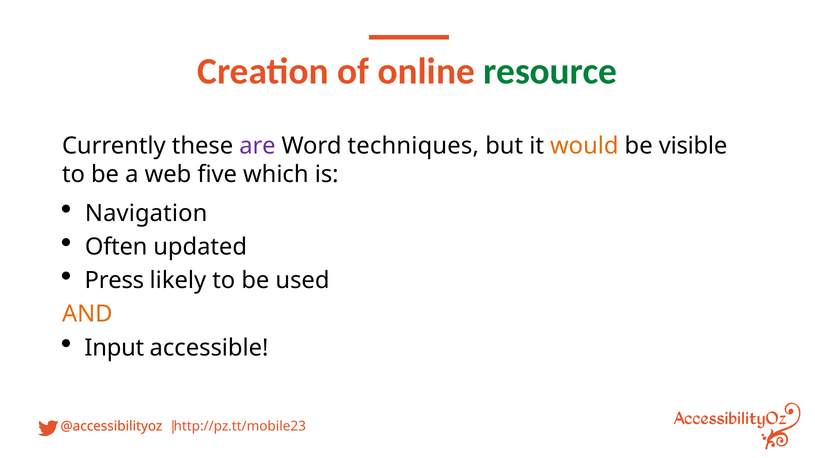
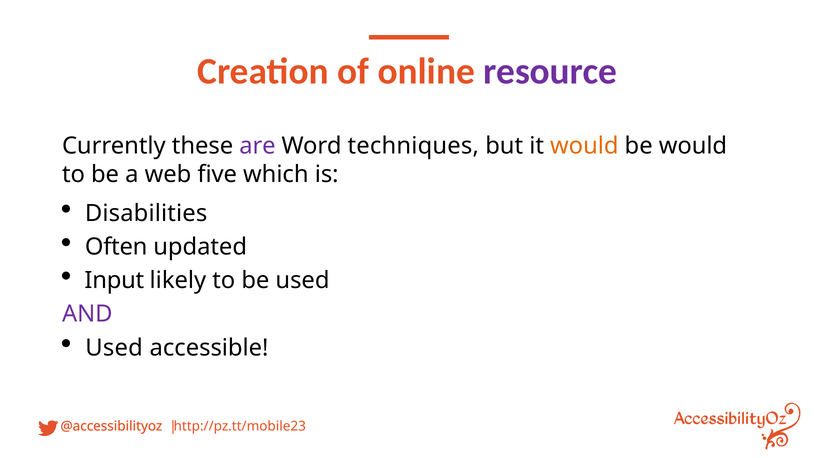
resource colour: green -> purple (550, 72)
be visible: visible -> would (693, 146)
Navigation: Navigation -> Disabilities (146, 213)
Press: Press -> Input (114, 281)
AND colour: orange -> purple (87, 314)
Input: Input -> Used (114, 348)
